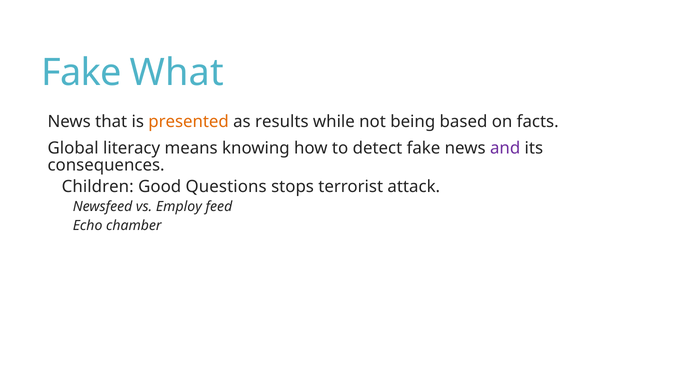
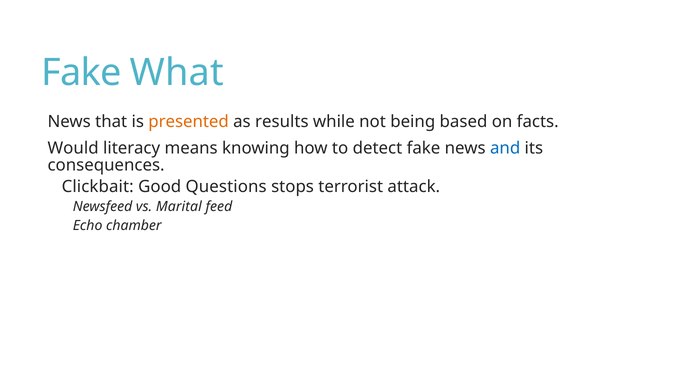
Global: Global -> Would (73, 148)
and colour: purple -> blue (505, 148)
Children: Children -> Clickbait (98, 187)
Employ: Employ -> Marital (179, 207)
